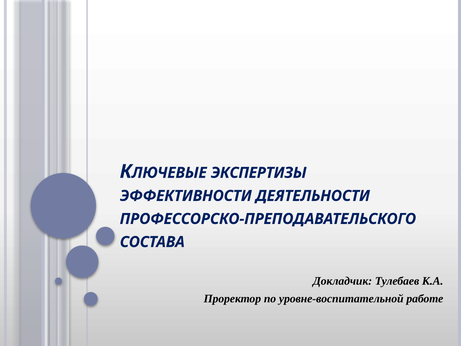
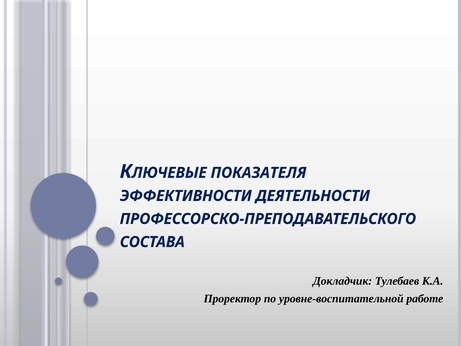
ЭКСПЕРТИЗЫ: ЭКСПЕРТИЗЫ -> ПОКАЗАТЕЛЯ (258, 173)
